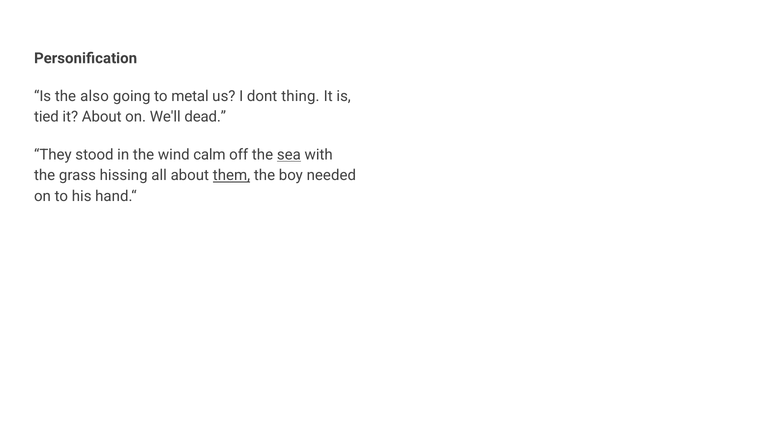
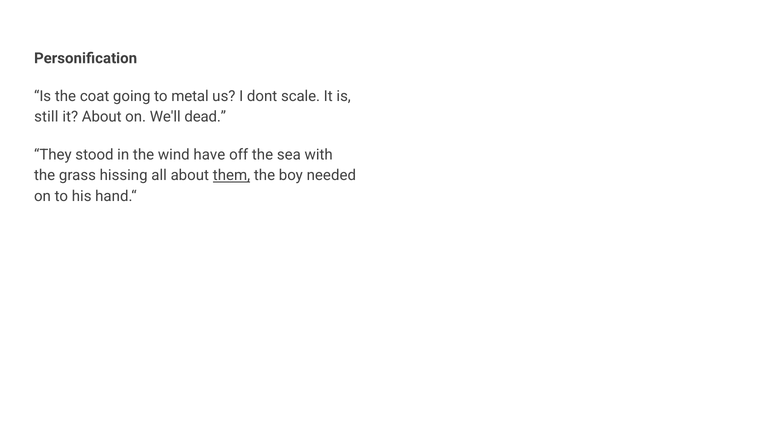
also: also -> coat (95, 96)
thing: thing -> scale (301, 96)
tied: tied -> still (46, 117)
calm: calm -> have (209, 155)
sea underline: present -> none (289, 155)
